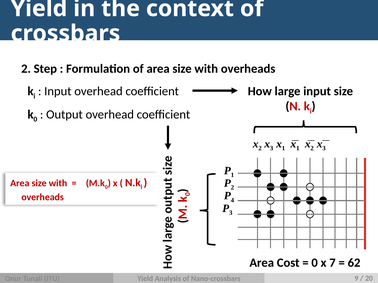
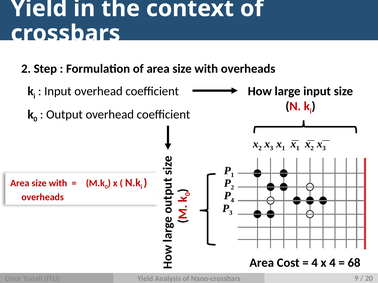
0: 0 -> 4 (315, 263)
x 7: 7 -> 4 (332, 263)
62: 62 -> 68 (354, 263)
